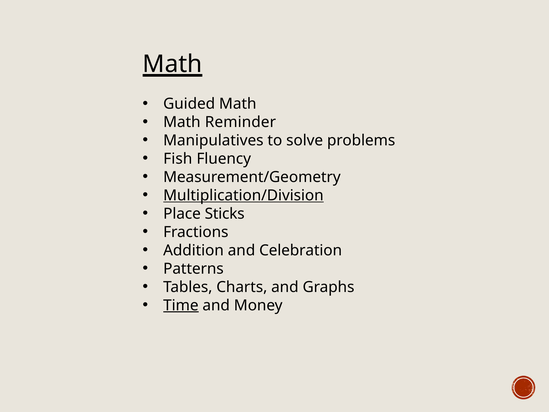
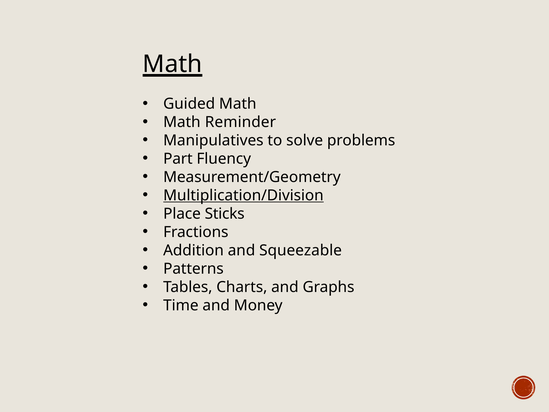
Fish: Fish -> Part (178, 159)
Celebration: Celebration -> Squeezable (301, 250)
Time underline: present -> none (181, 305)
